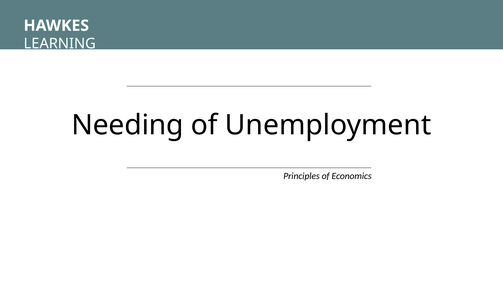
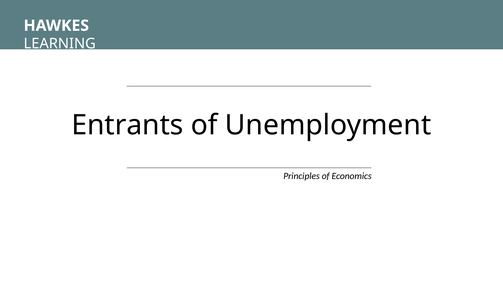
Needing: Needing -> Entrants (127, 125)
